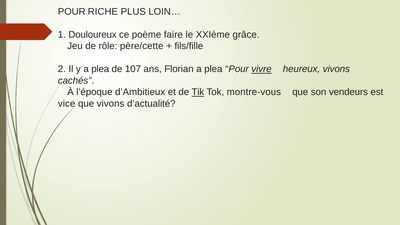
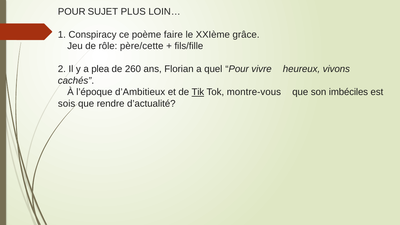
RICHE: RICHE -> SUJET (103, 12)
Douloureux: Douloureux -> Conspiracy (92, 35)
107: 107 -> 260 (133, 69)
Florian a plea: plea -> quel (213, 69)
vivre underline: present -> none (262, 69)
vendeurs: vendeurs -> imbéciles (348, 92)
vice: vice -> sois (67, 104)
que vivons: vivons -> rendre (111, 104)
